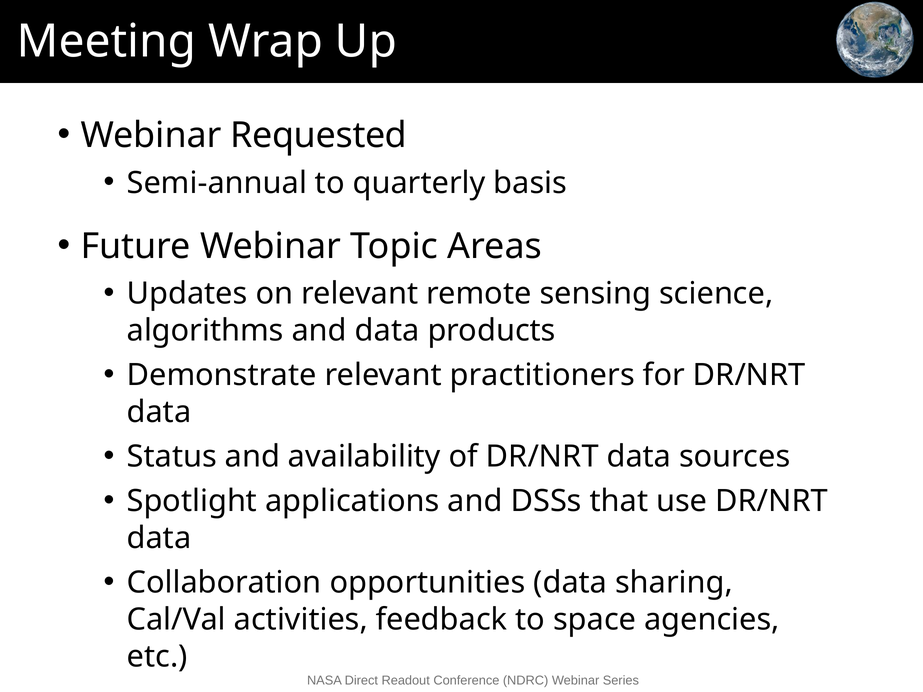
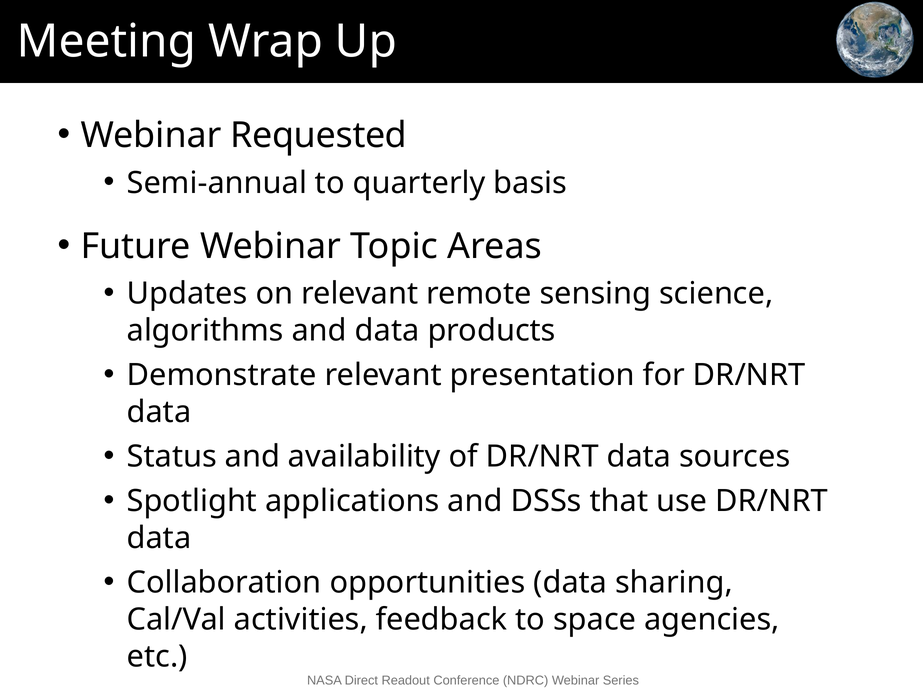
practitioners: practitioners -> presentation (542, 375)
